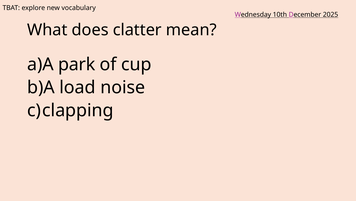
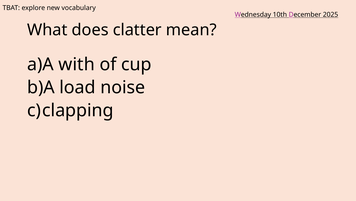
park: park -> with (77, 64)
